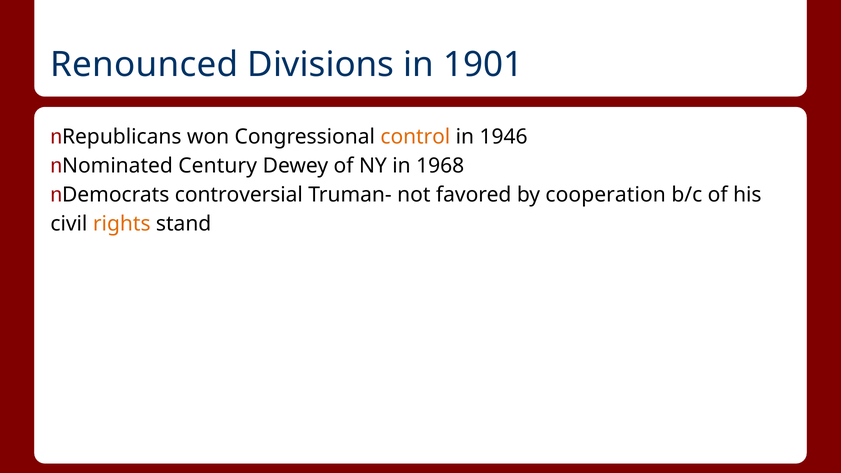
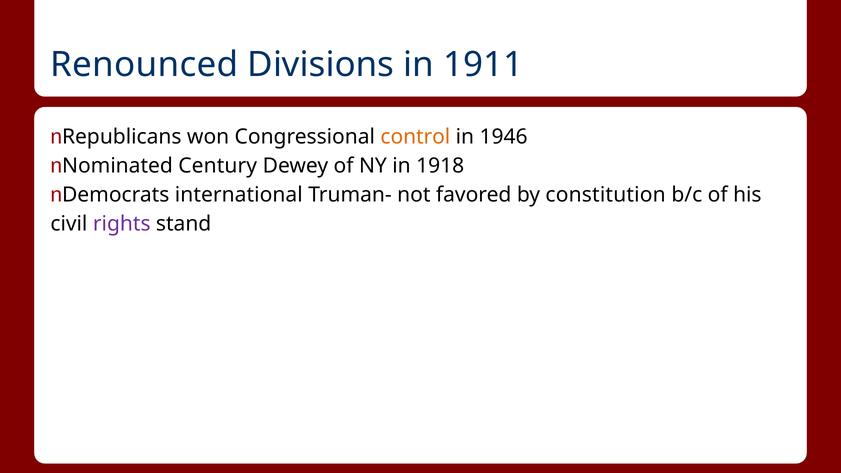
1901: 1901 -> 1911 (483, 65)
1968: 1968 -> 1918 (440, 166)
controversial: controversial -> international (239, 195)
cooperation: cooperation -> constitution (606, 195)
rights colour: orange -> purple (122, 224)
